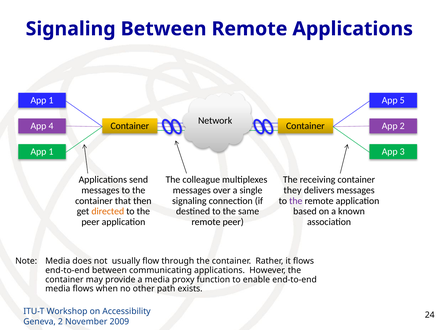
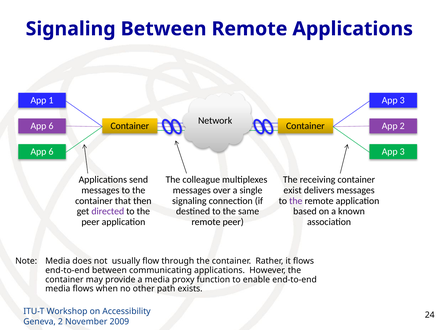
5: 5 -> 3 (402, 100)
4: 4 -> 6 (51, 126)
1: 1 -> 6 (51, 151)
they: they -> exist (293, 190)
directed colour: orange -> purple (108, 211)
